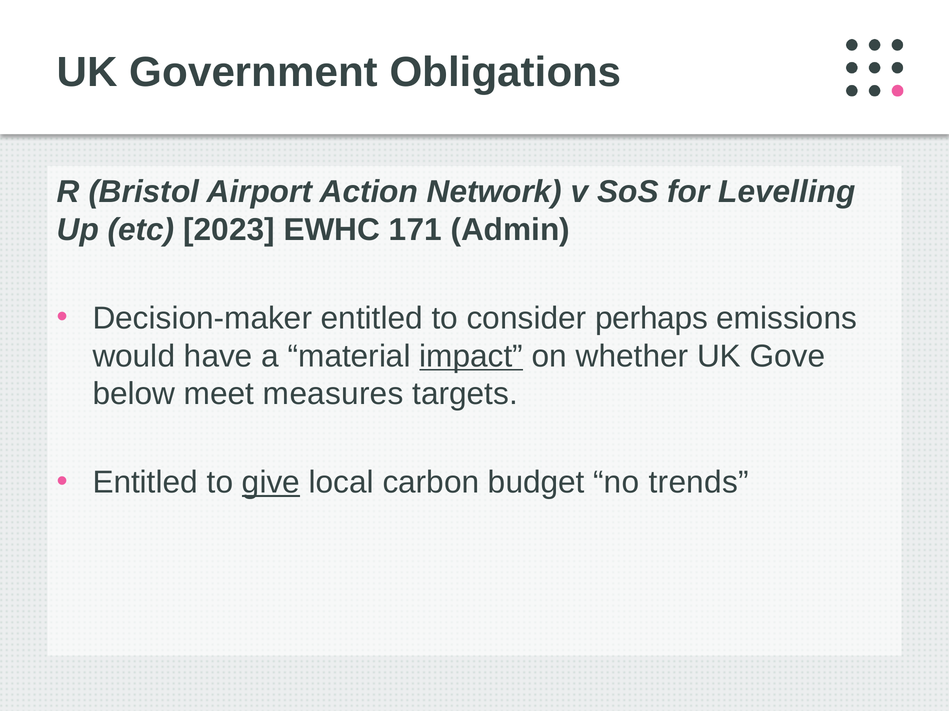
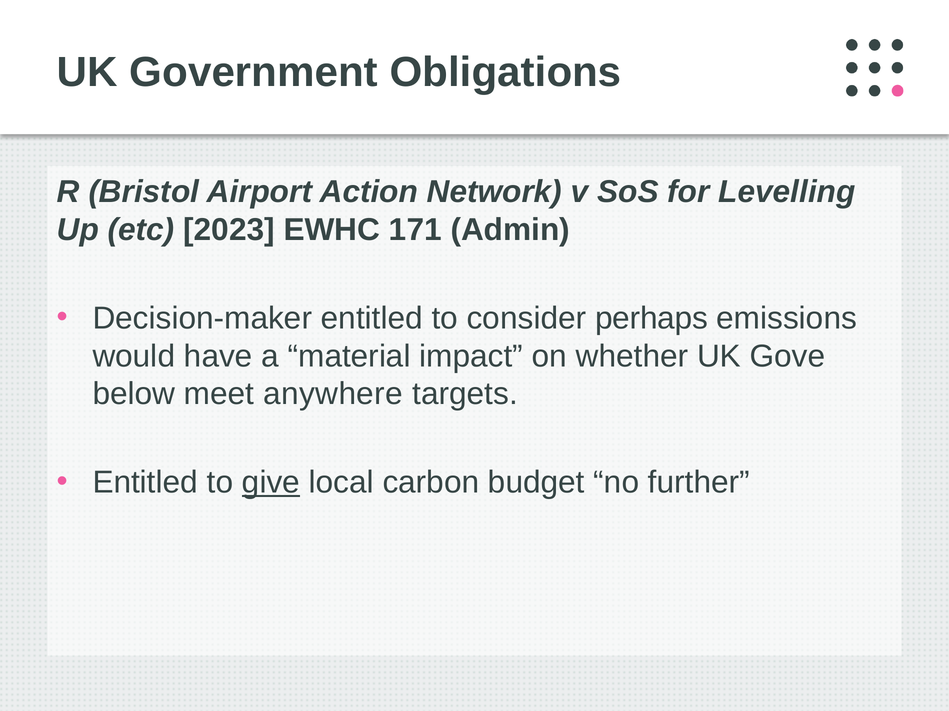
impact underline: present -> none (471, 356)
measures: measures -> anywhere (333, 394)
trends: trends -> further (699, 483)
